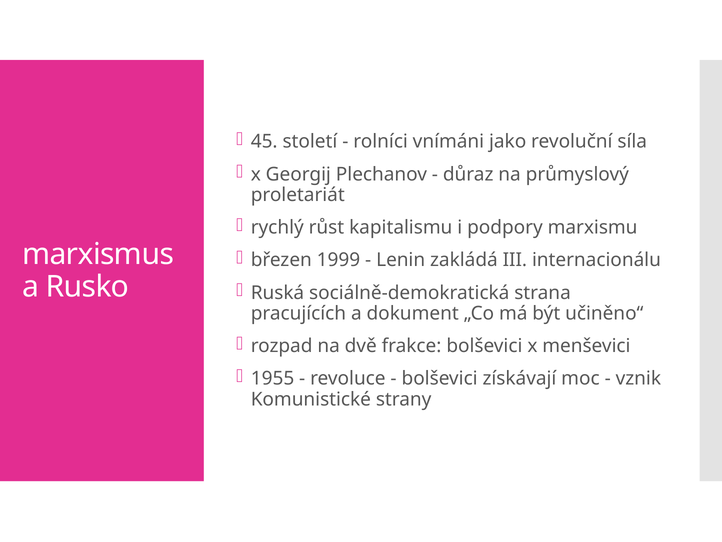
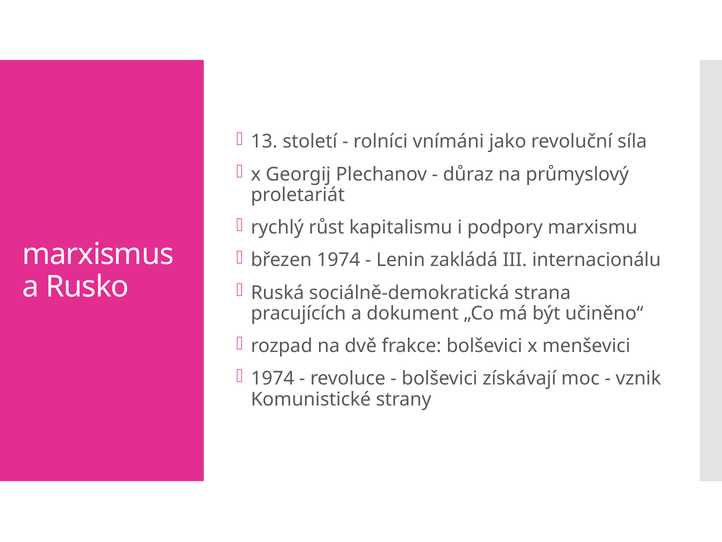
45: 45 -> 13 (264, 142)
březen 1999: 1999 -> 1974 (338, 260)
1955: 1955 -> 1974 (273, 378)
